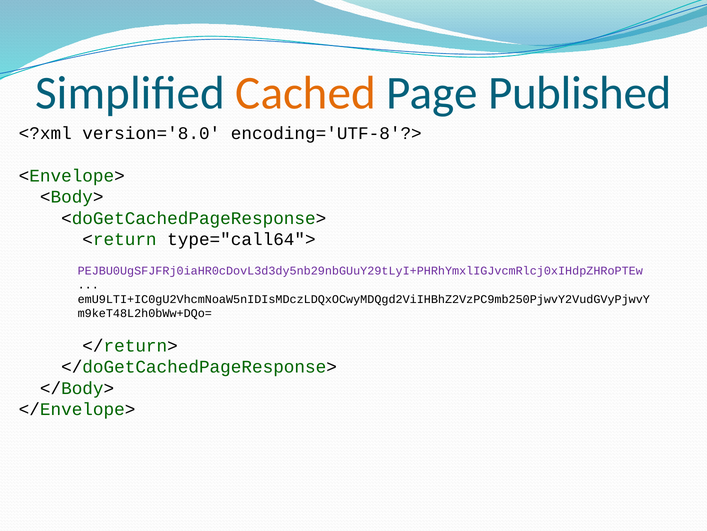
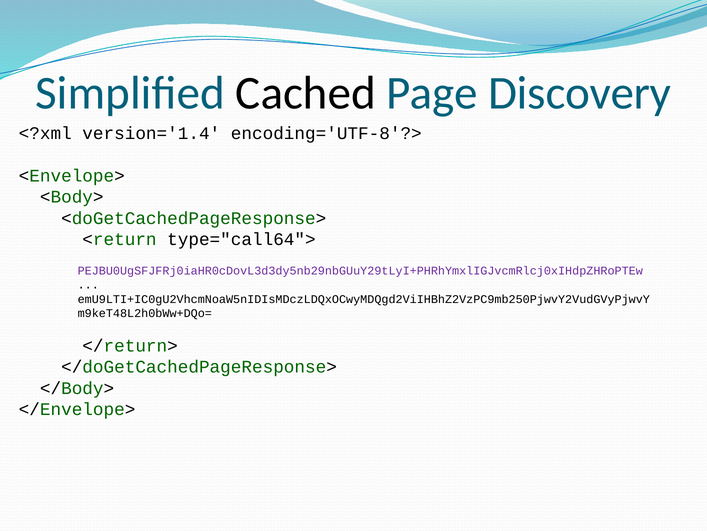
Cached colour: orange -> black (306, 93)
Published: Published -> Discovery (580, 93)
version='8.0: version='8.0 -> version='1.4 (151, 133)
